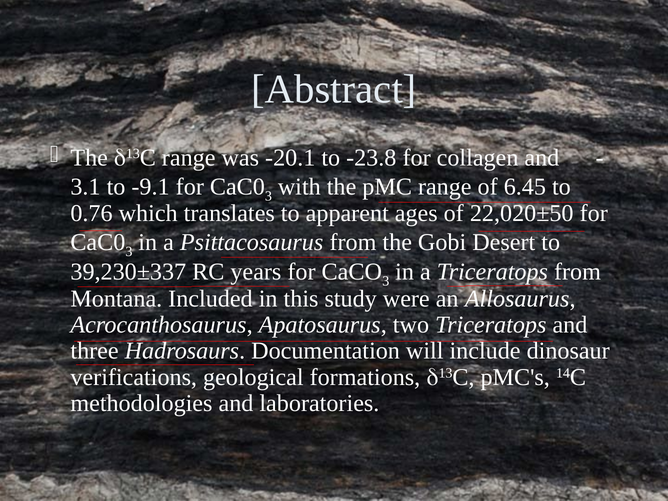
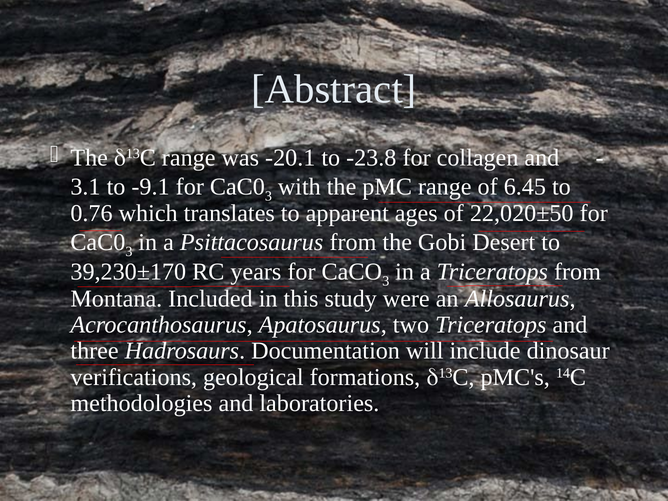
39,230±337: 39,230±337 -> 39,230±170 (128, 272)
